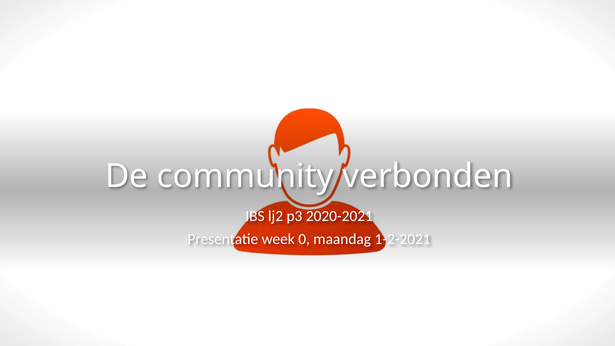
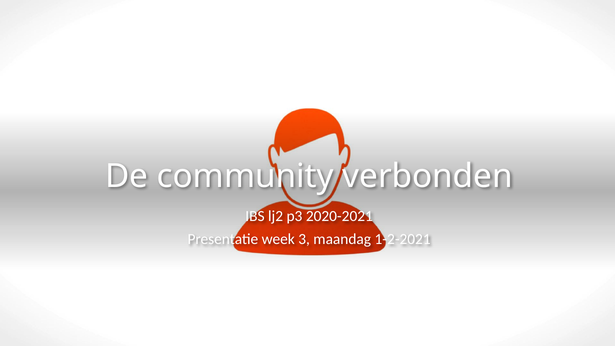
0: 0 -> 3 (304, 239)
